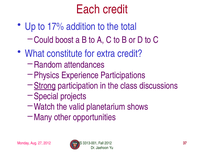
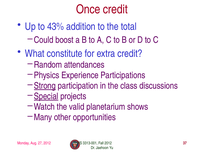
Each: Each -> Once (88, 9)
17%: 17% -> 43% (56, 27)
Special underline: none -> present (46, 96)
